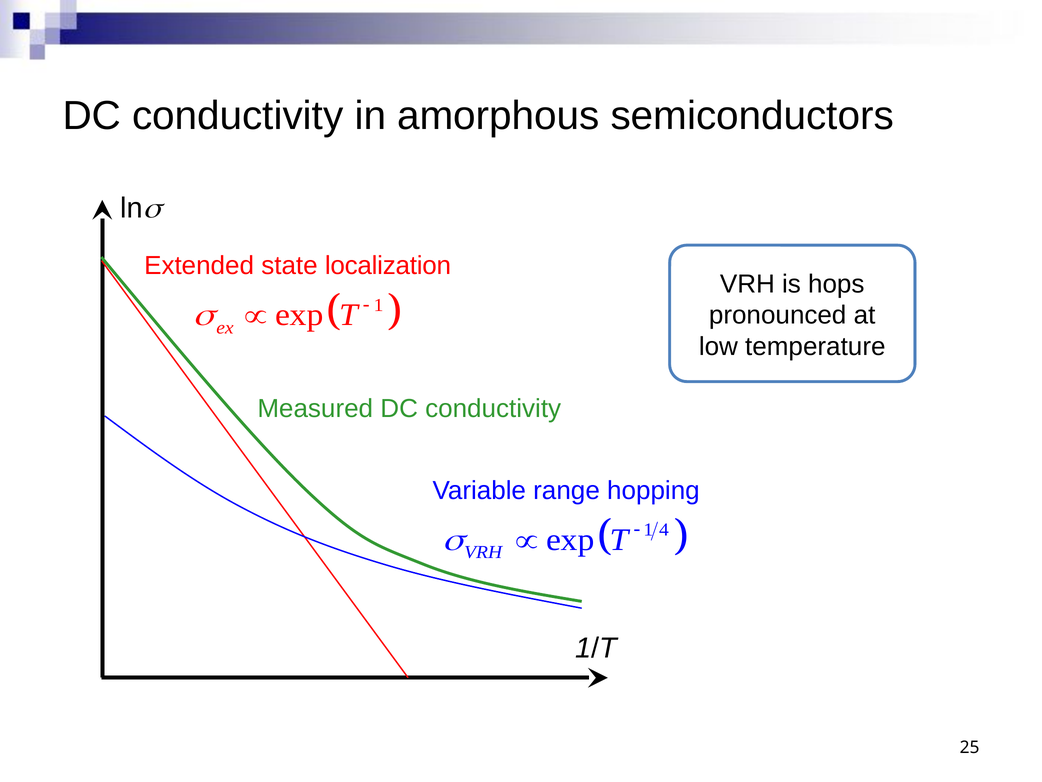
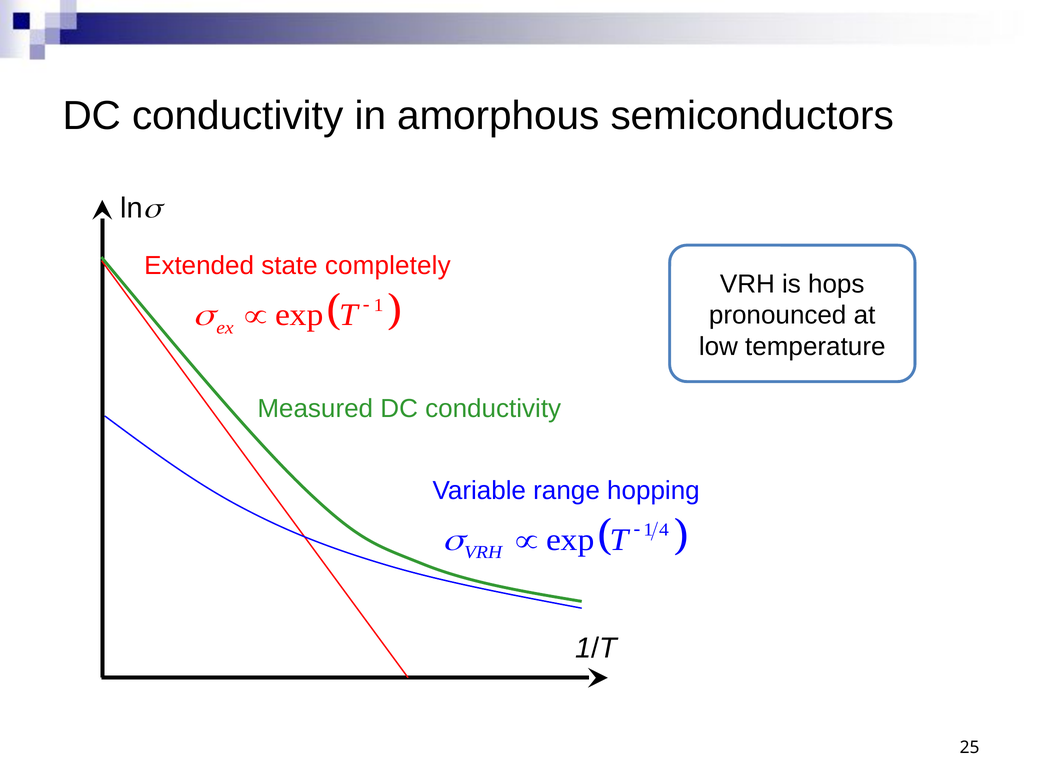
localization: localization -> completely (388, 265)
